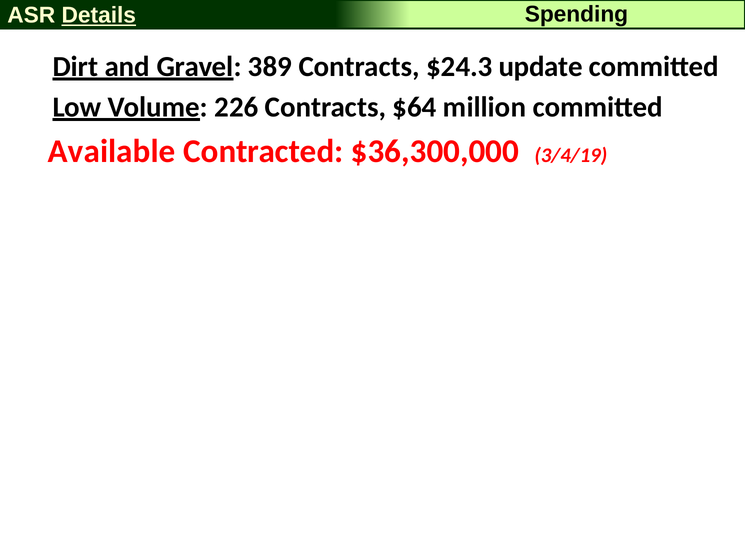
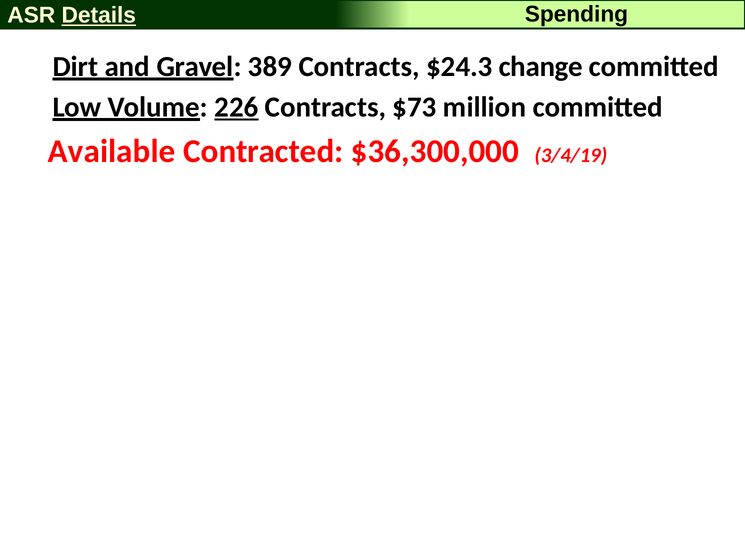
update: update -> change (541, 67)
226 underline: none -> present (236, 107)
$64: $64 -> $73 (414, 107)
